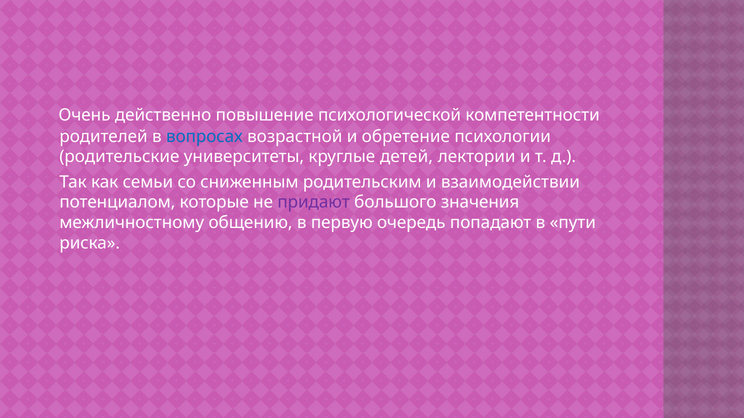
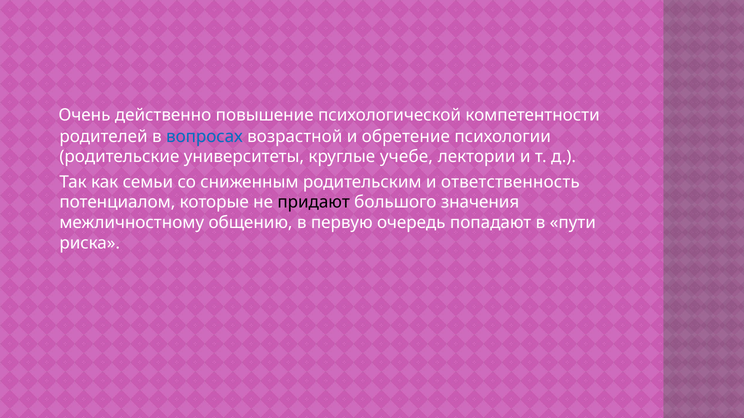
детей: детей -> учебе (406, 157)
взаимодействии: взаимодействии -> ответственность (510, 182)
придают colour: purple -> black (314, 203)
